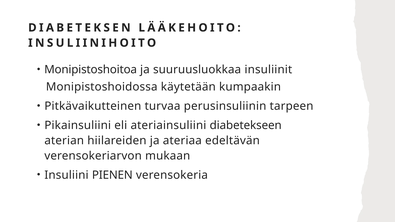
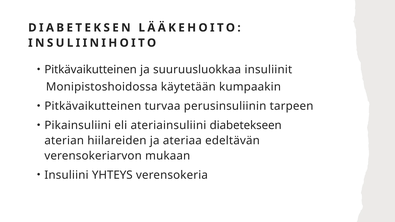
Monipistoshoitoa: Monipistoshoitoa -> Pitkävaikutteinen (91, 70)
PIENEN: PIENEN -> YHTEYS (112, 175)
